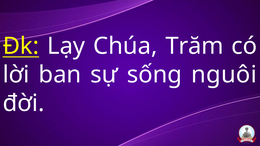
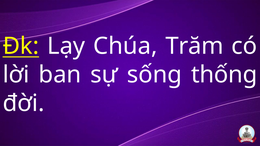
nguôi: nguôi -> thống (224, 75)
